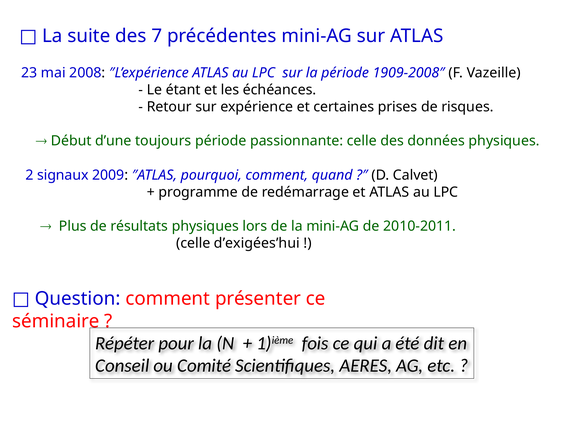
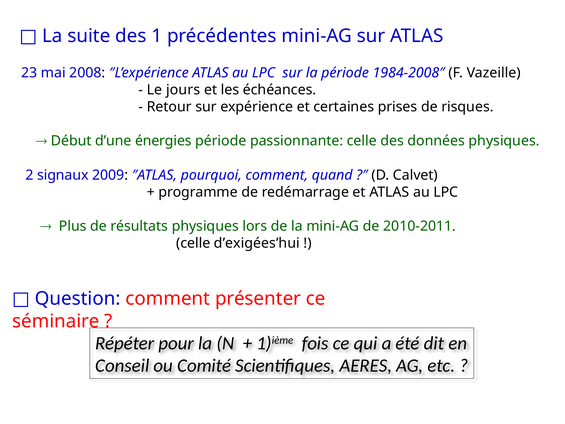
7: 7 -> 1 (157, 36)
1909-2008″: 1909-2008″ -> 1984-2008″ (409, 73)
étant: étant -> jours (183, 90)
toujours: toujours -> énergies (163, 141)
